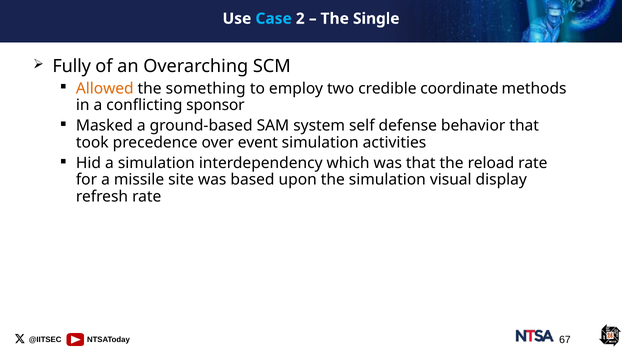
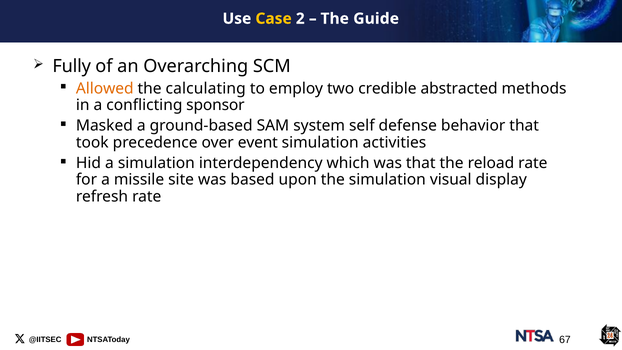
Case colour: light blue -> yellow (274, 19)
Single: Single -> Guide (376, 19)
something: something -> calculating (206, 88)
coordinate: coordinate -> abstracted (459, 88)
